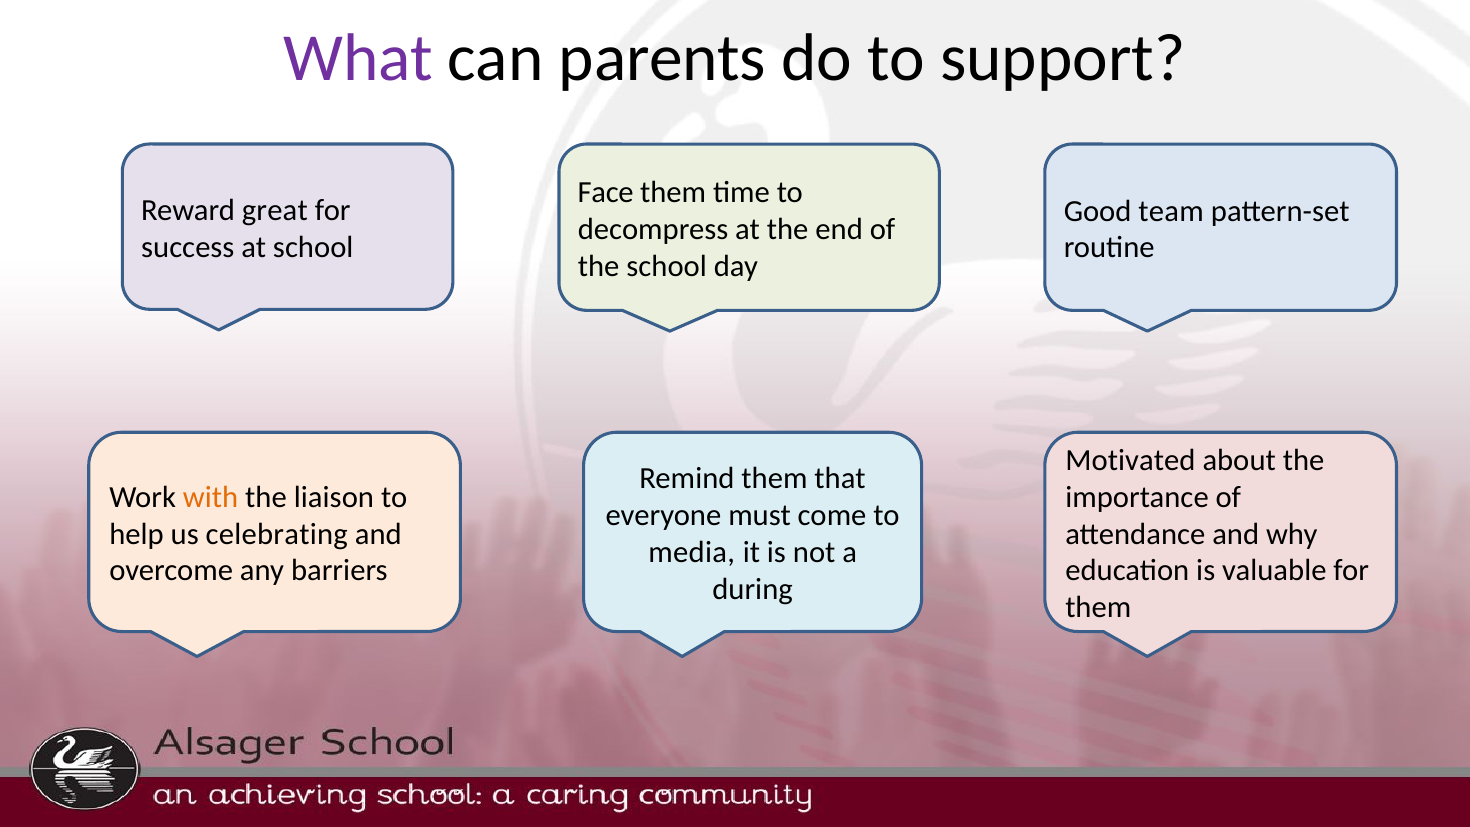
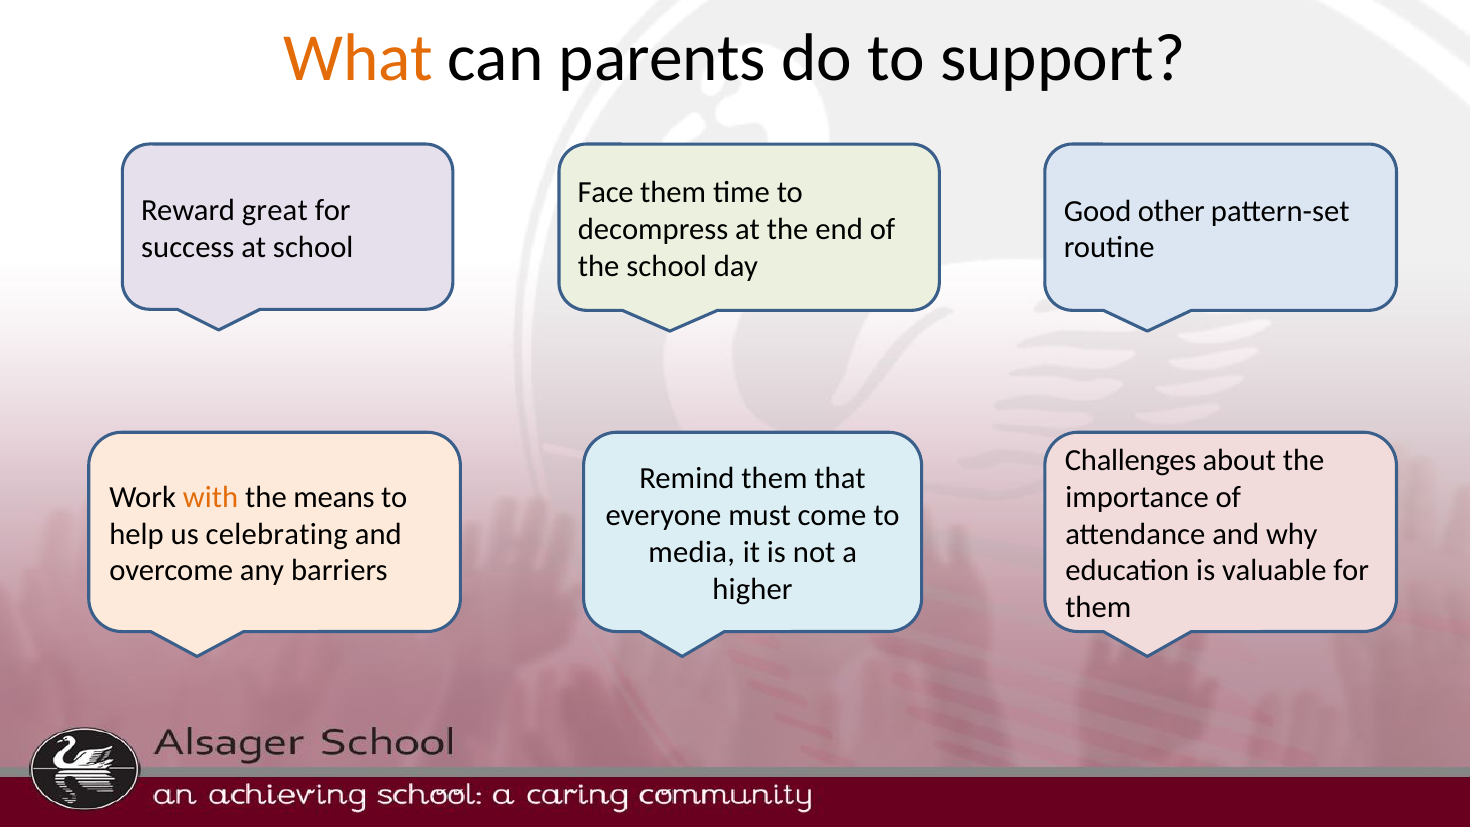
What colour: purple -> orange (358, 58)
team: team -> other (1171, 211)
Motivated: Motivated -> Challenges (1131, 460)
liaison: liaison -> means (334, 497)
during: during -> higher (752, 589)
